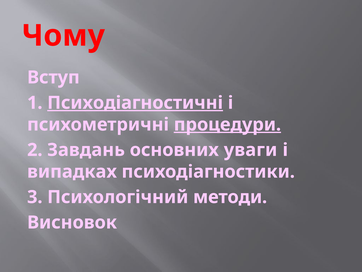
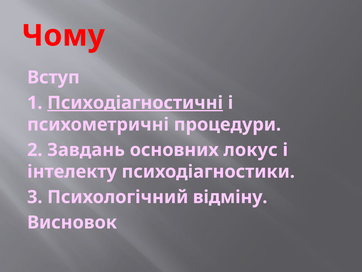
процедури underline: present -> none (227, 124)
уваги: уваги -> локус (251, 150)
випадках: випадках -> інтелекту (72, 171)
методи: методи -> відміну (230, 197)
